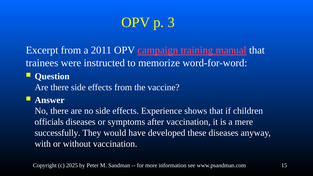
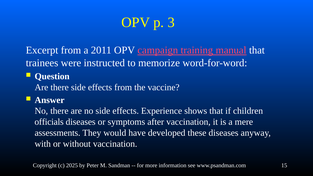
successfully: successfully -> assessments (58, 133)
